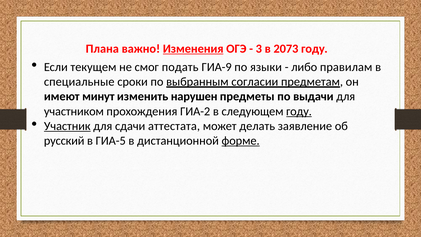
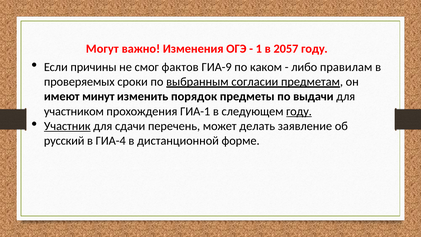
Плана: Плана -> Могут (102, 49)
Изменения underline: present -> none (193, 49)
3: 3 -> 1 (259, 49)
2073: 2073 -> 2057 (286, 49)
текущем: текущем -> причины (94, 67)
подать: подать -> фактов (180, 67)
языки: языки -> каком (266, 67)
специальные: специальные -> проверяемых (79, 82)
нарушен: нарушен -> порядок (194, 96)
ГИА-2: ГИА-2 -> ГИА-1 (195, 111)
аттестата: аттестата -> перечень (174, 126)
ГИА-5: ГИА-5 -> ГИА-4 (111, 141)
форме underline: present -> none (241, 141)
